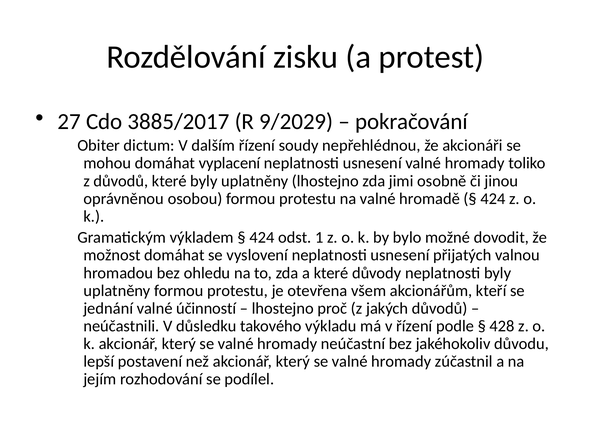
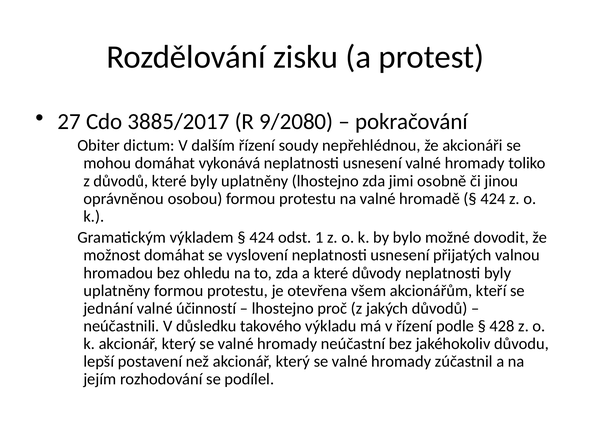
9/2029: 9/2029 -> 9/2080 (296, 122)
vyplacení: vyplacení -> vykonává (230, 163)
